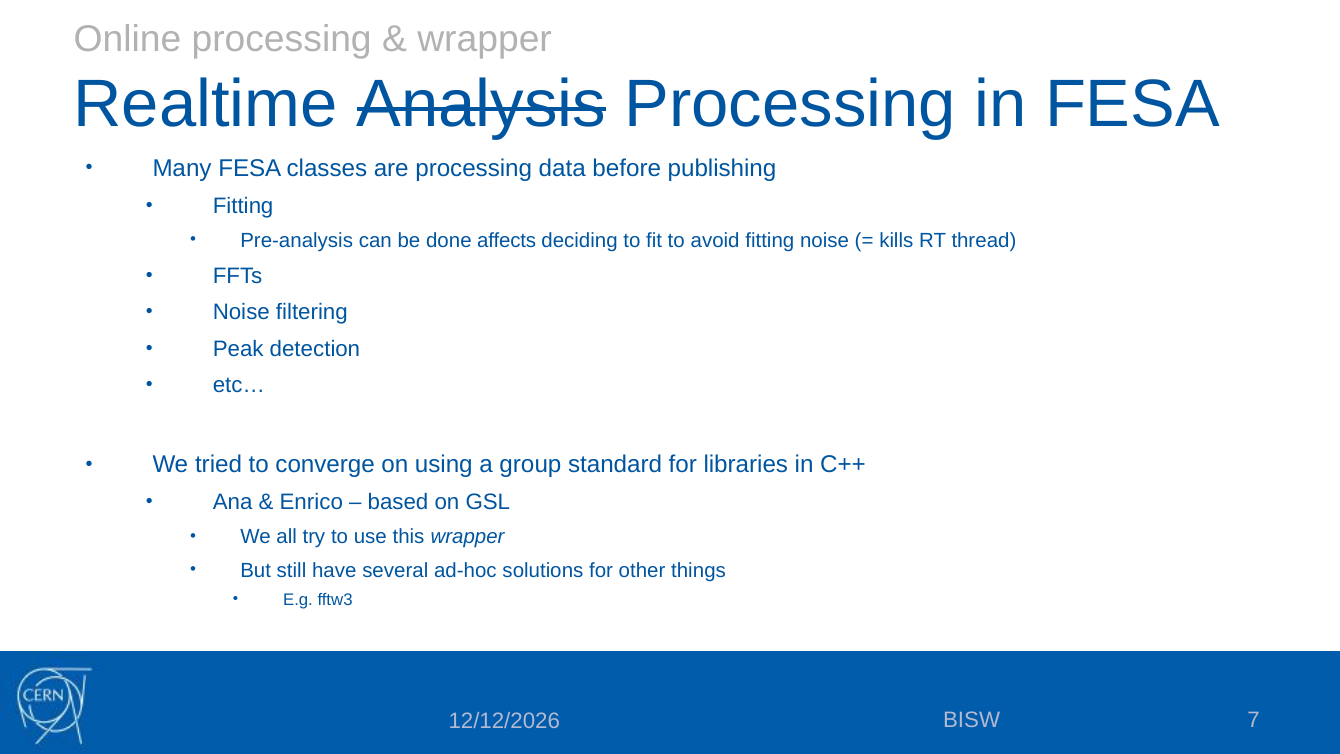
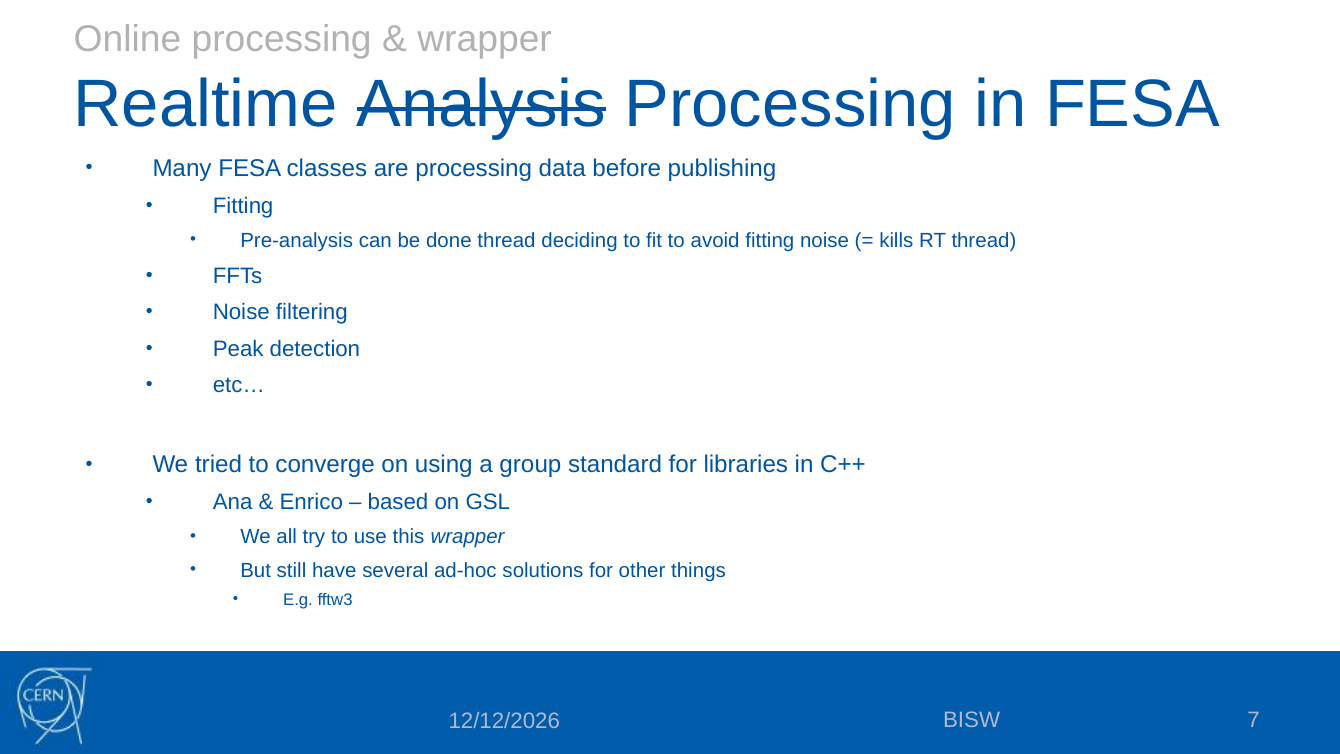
done affects: affects -> thread (506, 240)
